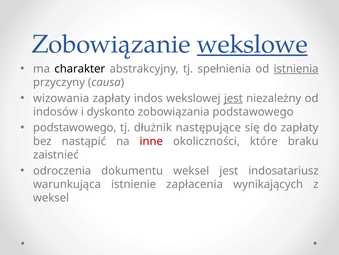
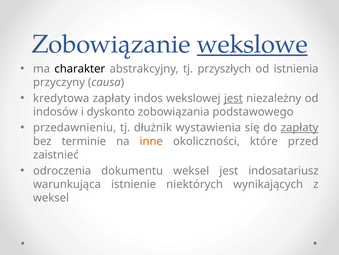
spełnienia: spełnienia -> przyszłych (224, 69)
istnienia underline: present -> none (296, 69)
wizowania: wizowania -> kredytowa (61, 98)
podstawowego: podstawowego -> przedawnieniu (75, 127)
następujące: następujące -> wystawienia (208, 127)
zapłaty underline: none -> present (300, 127)
nastąpić: nastąpić -> terminie (84, 141)
inne colour: red -> orange (151, 141)
braku: braku -> przed (303, 141)
zapłacenia: zapłacenia -> niektórych (195, 184)
